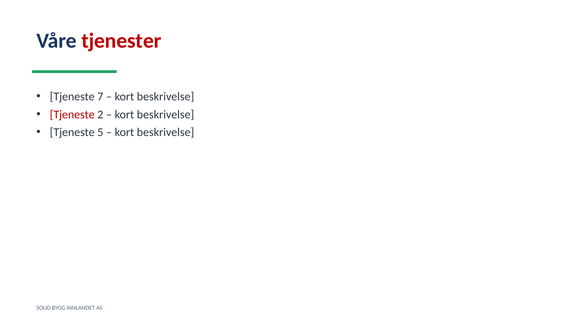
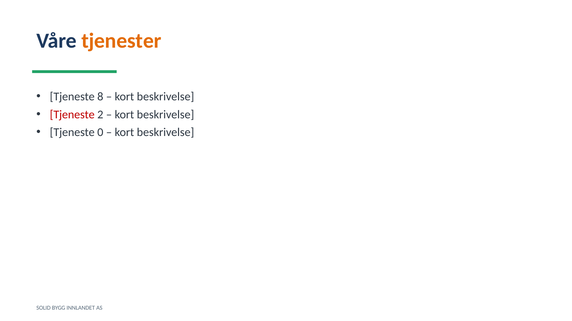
tjenester colour: red -> orange (121, 41)
7: 7 -> 8 (100, 97)
5: 5 -> 0 (100, 133)
